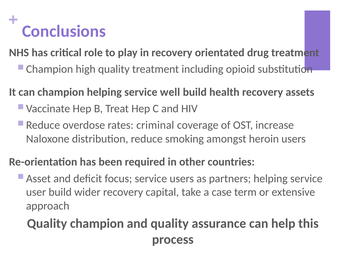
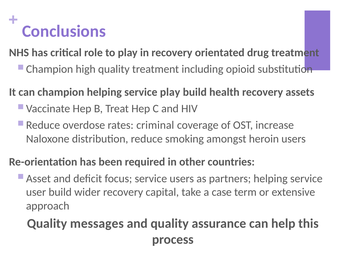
service well: well -> play (170, 92)
Quality champion: champion -> messages (97, 223)
